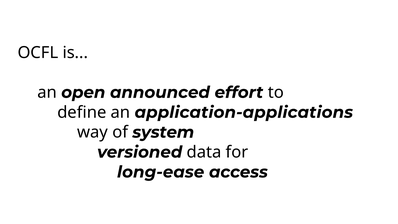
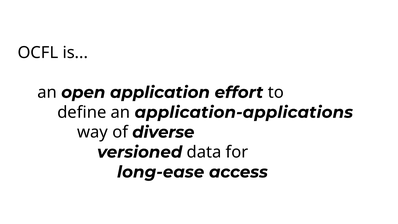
announced: announced -> application (160, 92)
system: system -> diverse (163, 132)
